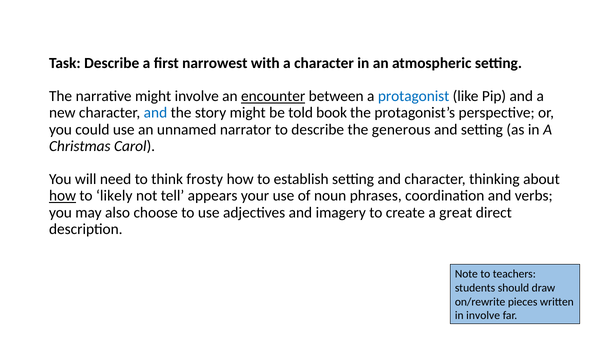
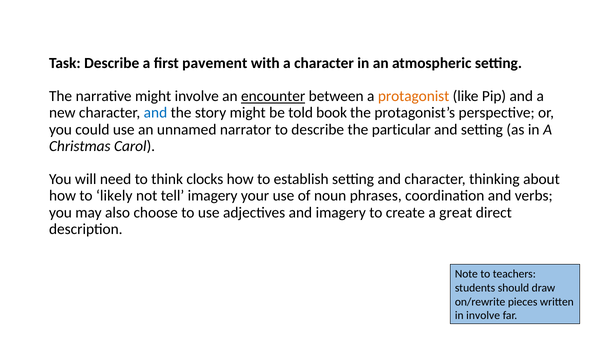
narrowest: narrowest -> pavement (215, 63)
protagonist colour: blue -> orange (414, 96)
generous: generous -> particular (401, 129)
frosty: frosty -> clocks (205, 179)
how underline: present -> none (63, 196)
tell appears: appears -> imagery (213, 196)
